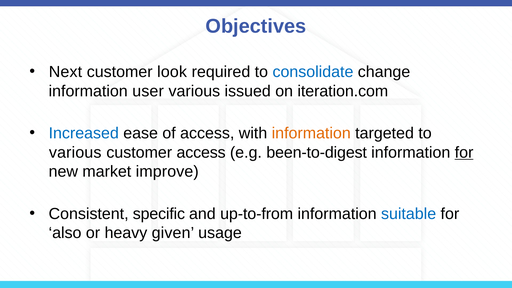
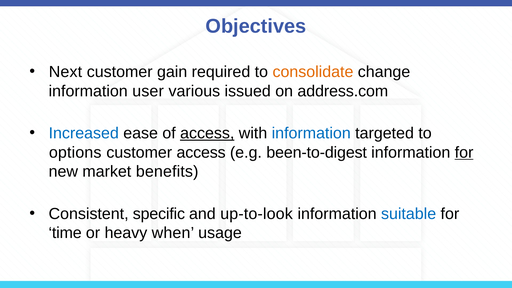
look: look -> gain (172, 72)
consolidate colour: blue -> orange (313, 72)
iteration.com: iteration.com -> address.com (343, 91)
access underline: none -> present (207, 133)
information colour: orange -> blue (311, 133)
various: various -> options (75, 152)
improve: improve -> benefits (167, 172)
up-to-from: up-to-from -> up-to-look (257, 214)
also: also -> time (65, 233)
given: given -> when (173, 233)
